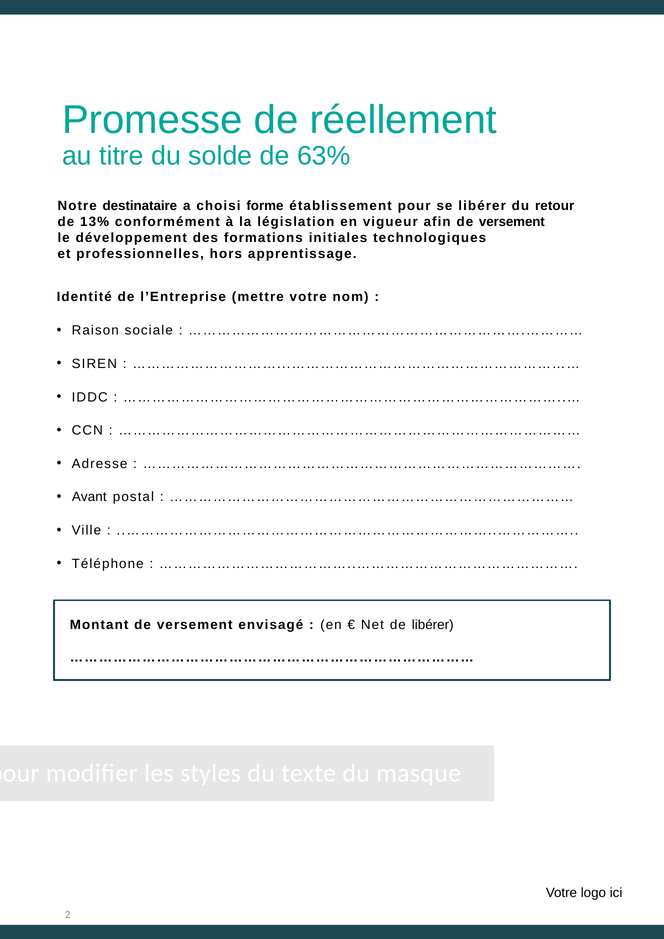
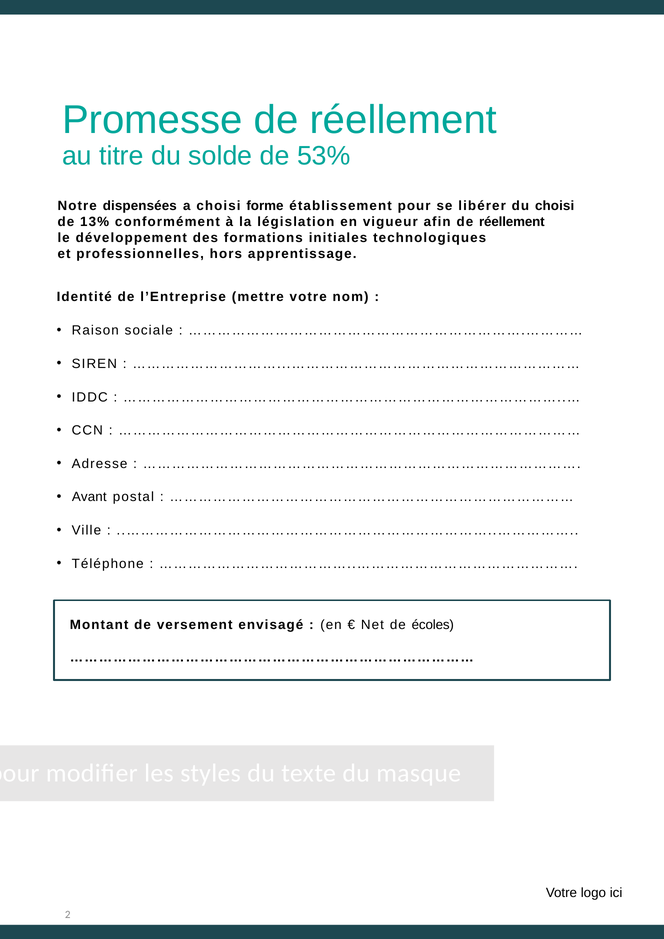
63%: 63% -> 53% (324, 156)
destinataire: destinataire -> dispensées (140, 206)
du retour: retour -> choisi (555, 206)
afin de versement: versement -> réellement (512, 222)
de libérer: libérer -> écoles (433, 625)
